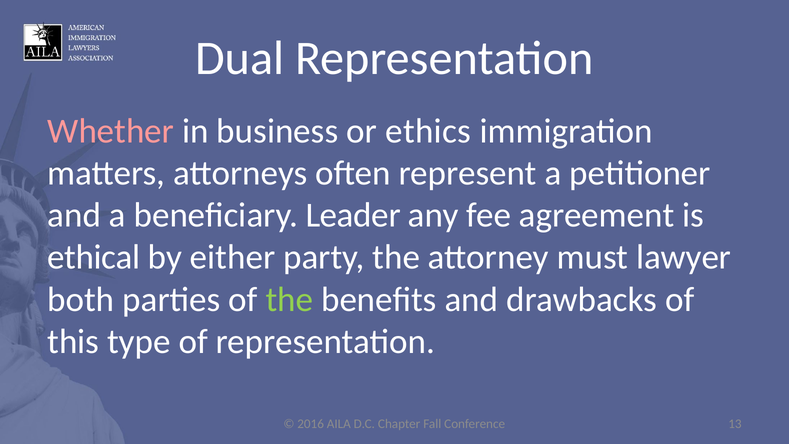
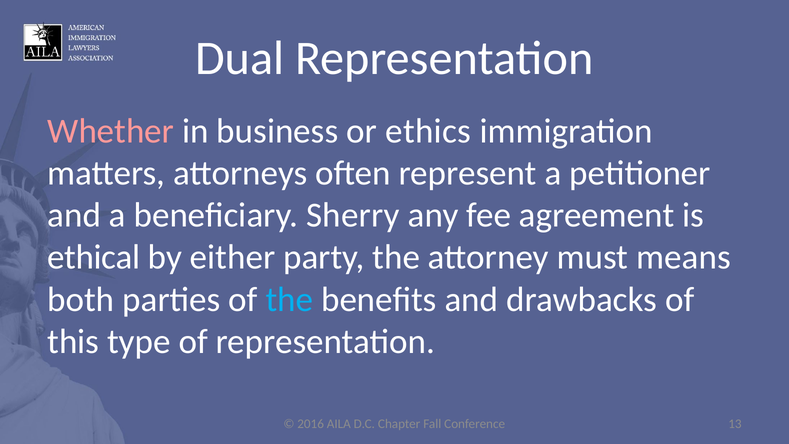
Leader: Leader -> Sherry (353, 215)
lawyer: lawyer -> means (683, 257)
the colour: light green -> light blue (289, 299)
